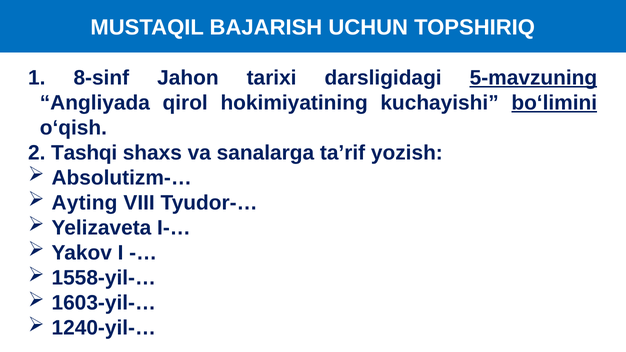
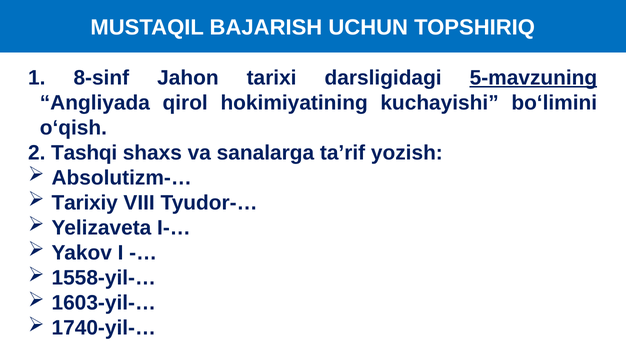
bo‘limini underline: present -> none (554, 103)
Ayting: Ayting -> Tarixiy (85, 203)
1240-yil-…: 1240-yil-… -> 1740-yil-… (104, 328)
